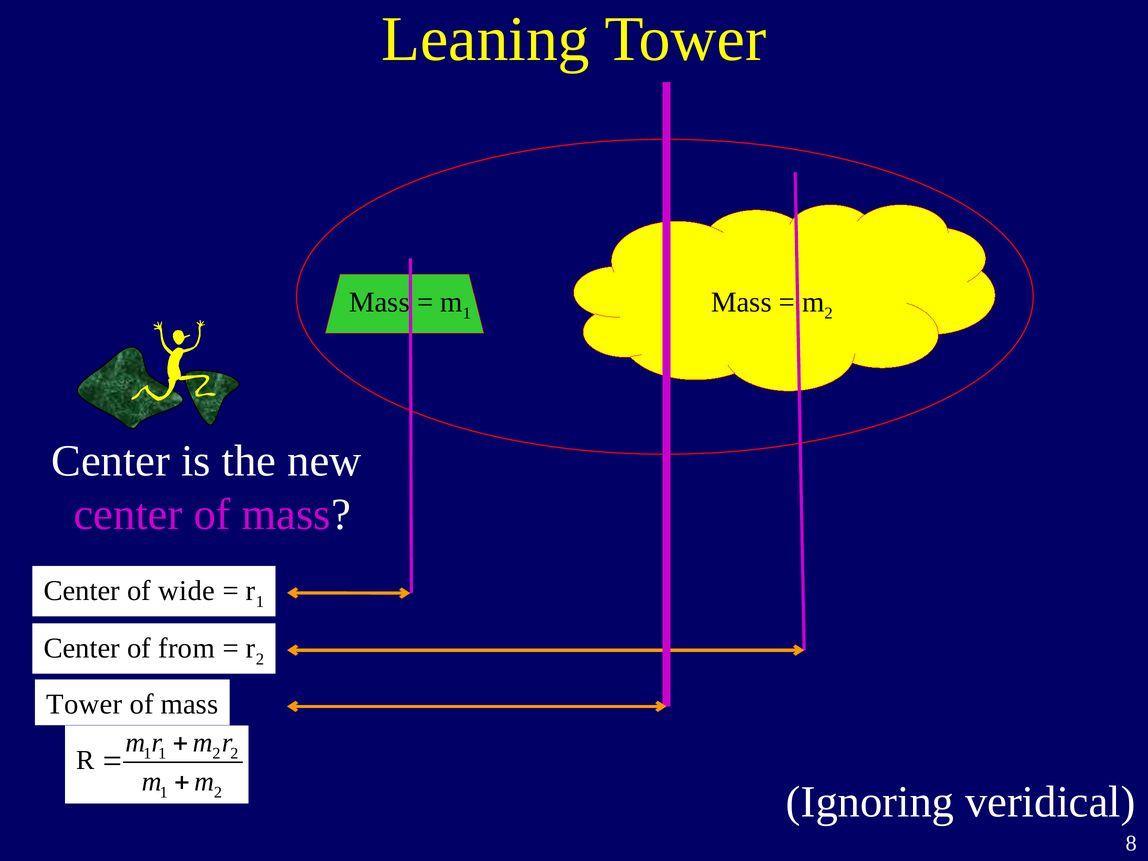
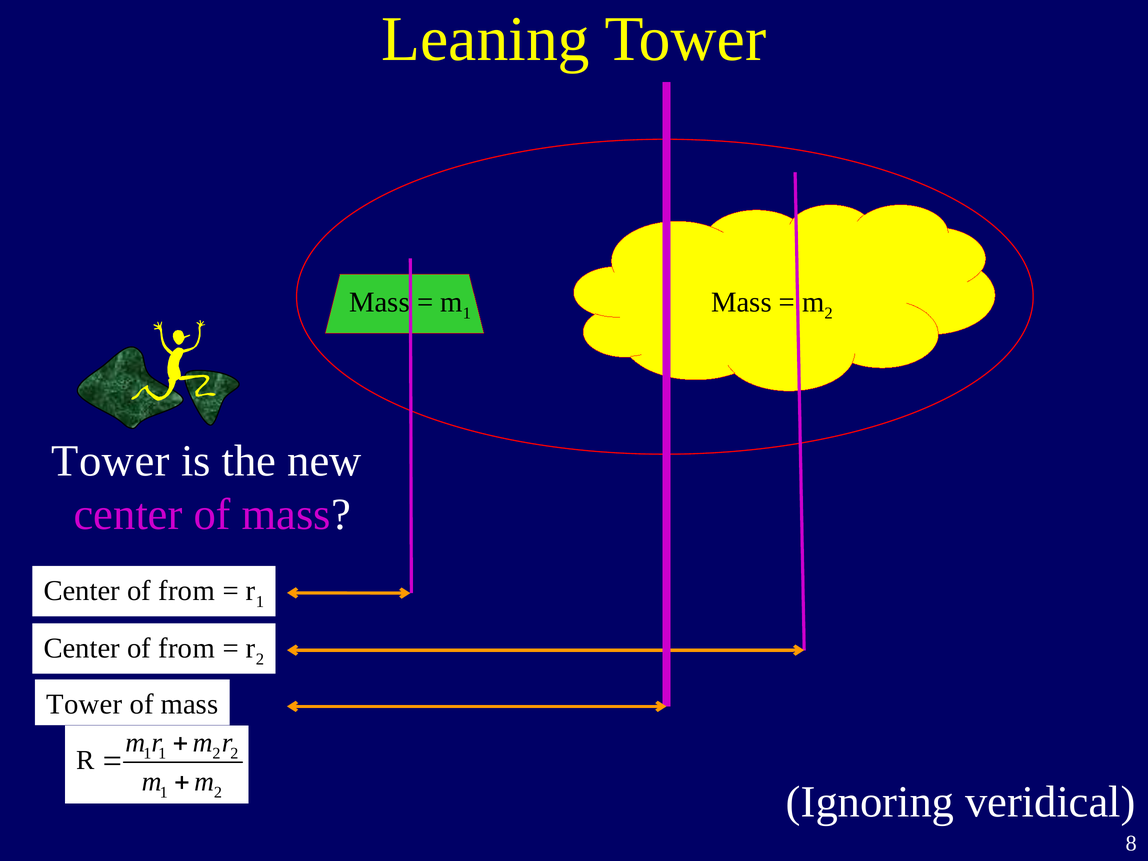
Center: Center -> Tower (111, 461)
wide: wide -> from (187, 591)
